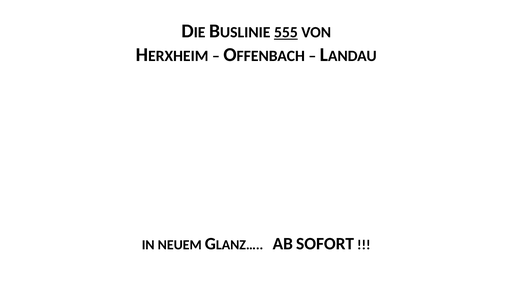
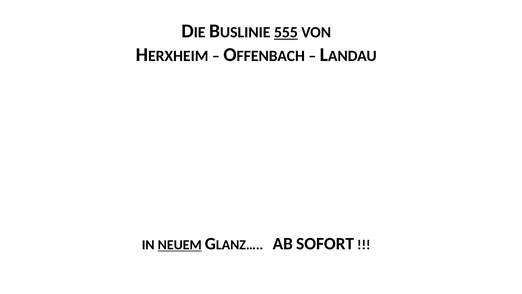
NEUEM underline: none -> present (180, 245)
